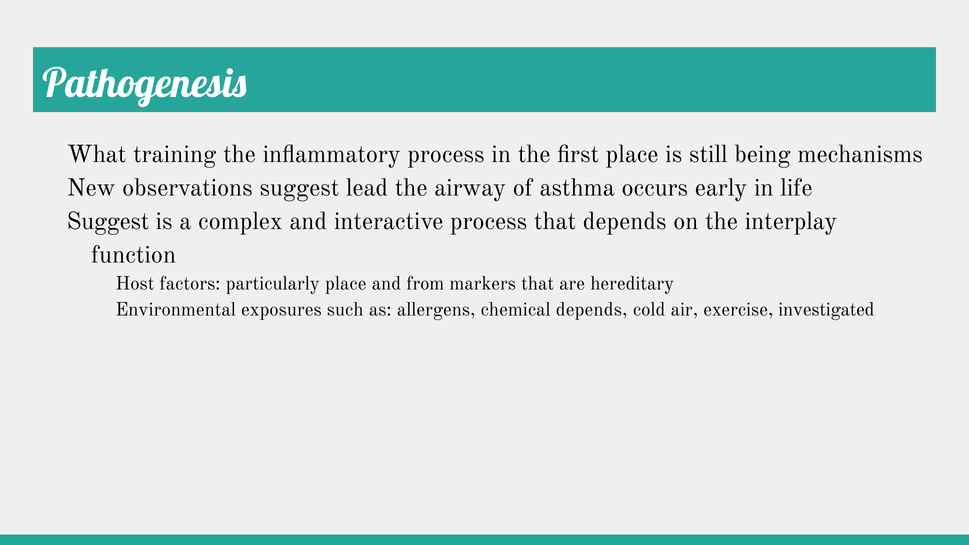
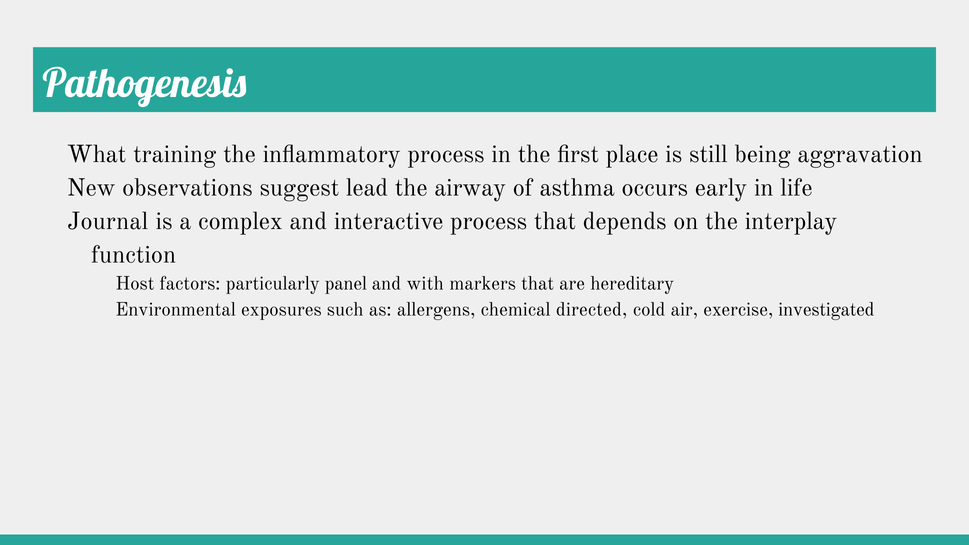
mechanisms: mechanisms -> aggravation (860, 154)
Suggest: Suggest -> Journal (108, 221)
particularly place: place -> panel (346, 283)
from: from -> with (425, 283)
chemical depends: depends -> directed (592, 309)
